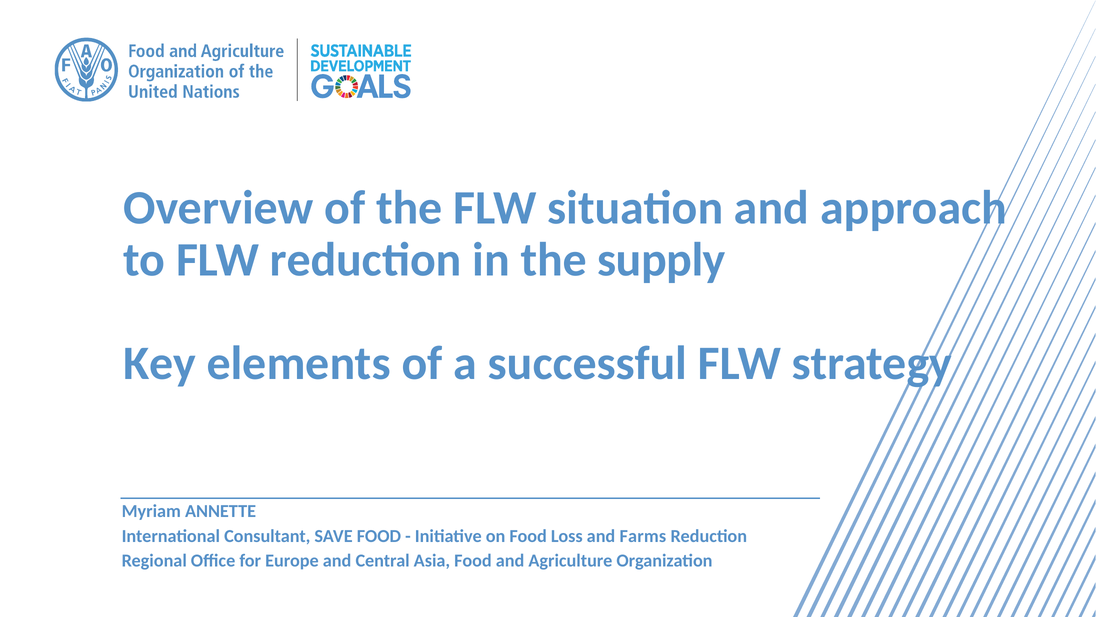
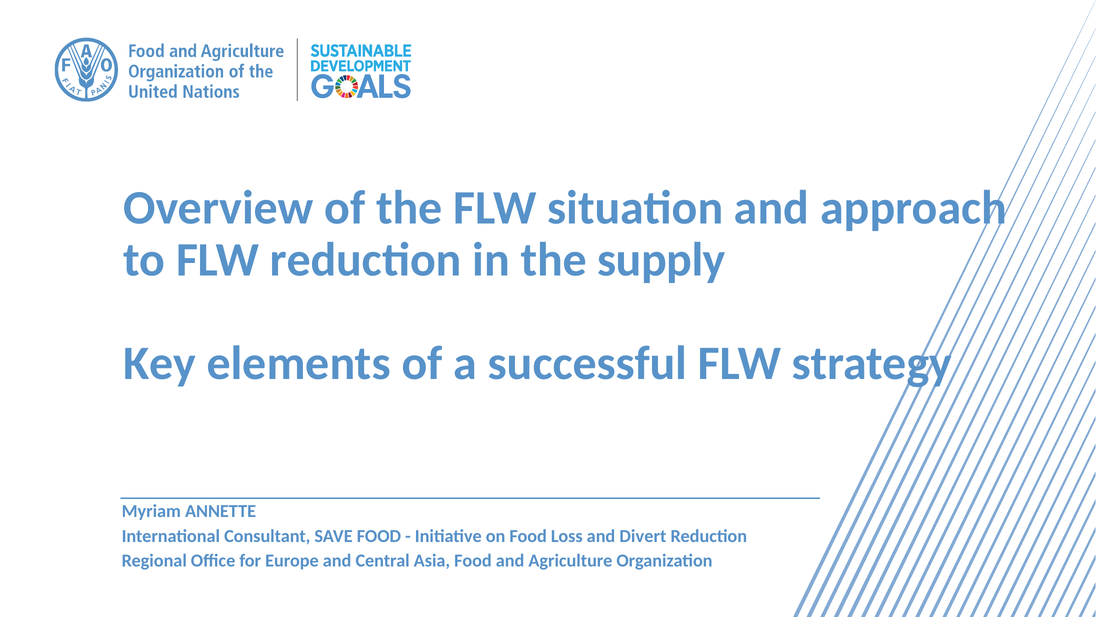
Farms: Farms -> Divert (643, 536)
